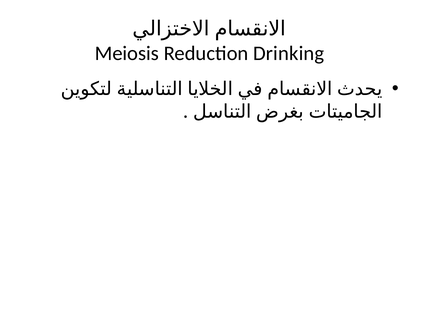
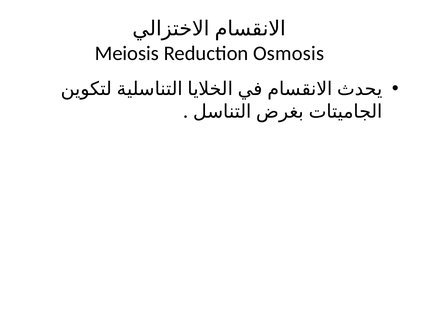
Drinking: Drinking -> Osmosis (289, 53)
